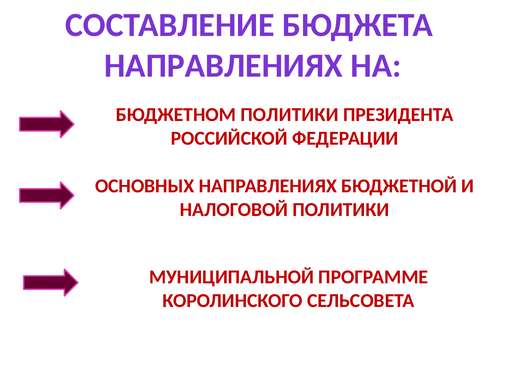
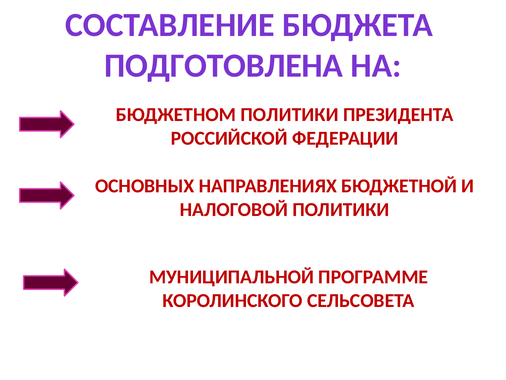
НАПРАВЛЕНИЯХ: НАПРАВЛЕНИЯХ -> ПОДГОТОВЛЕНА (224, 66)
